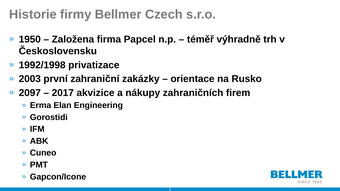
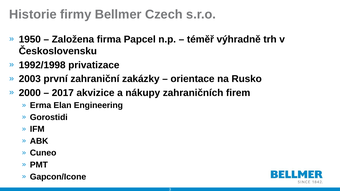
2097: 2097 -> 2000 (30, 93)
